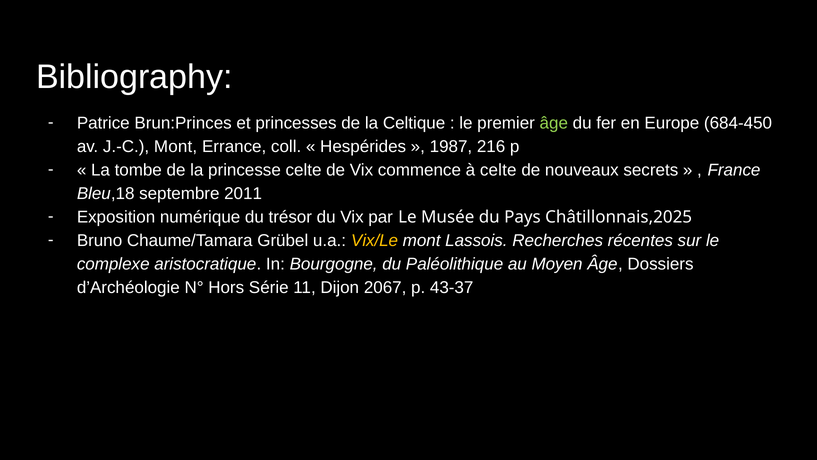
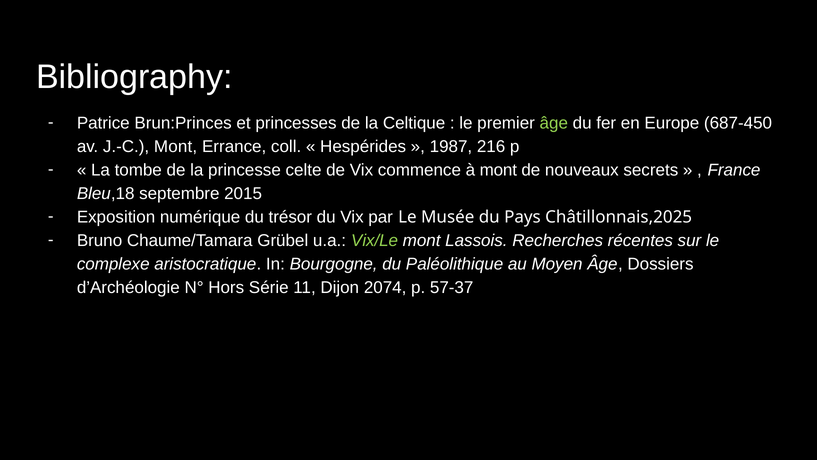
684-450: 684-450 -> 687-450 (738, 123)
à celte: celte -> mont (498, 170)
2011: 2011 -> 2015 (243, 193)
Vix/Le colour: yellow -> light green (375, 240)
2067: 2067 -> 2074 (385, 287)
43-37: 43-37 -> 57-37 (452, 287)
